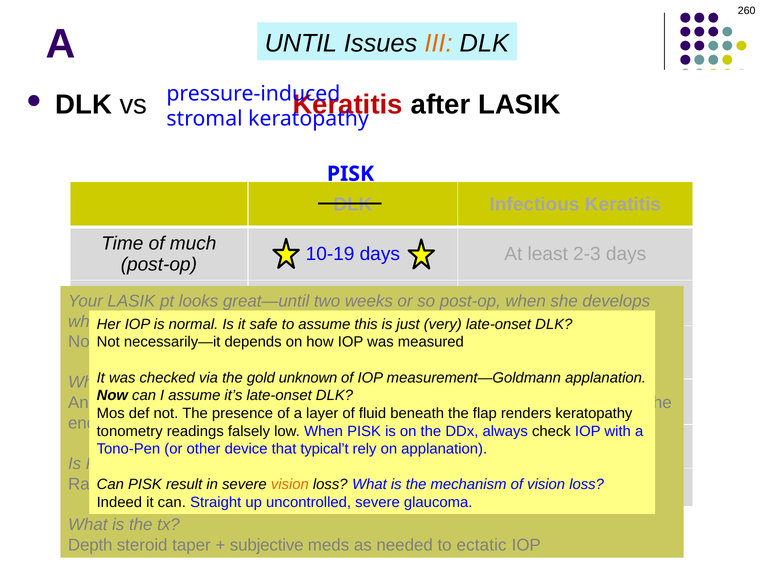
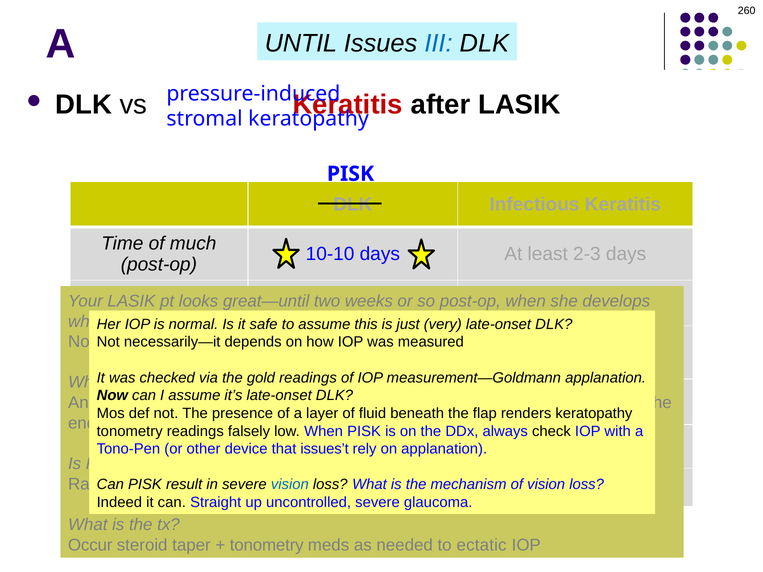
III colour: orange -> blue (438, 43)
10-19: 10-19 -> 10-10 (330, 254)
gold unknown: unknown -> readings (308, 378)
typical’t: typical’t -> issues’t (325, 449)
vision colour: orange -> blue (290, 485)
Depth: Depth -> Occur (90, 545)
subjective: subjective -> tonometry (267, 545)
